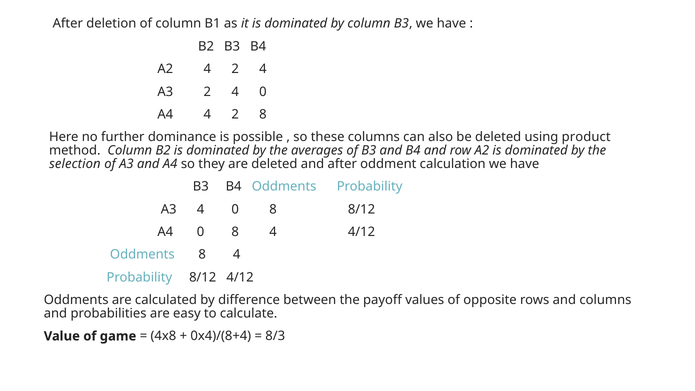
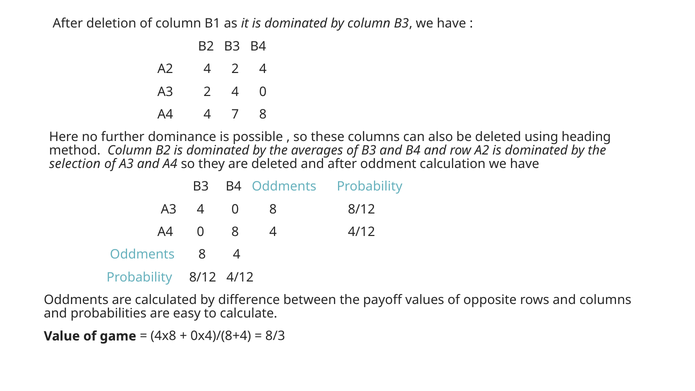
A4 4 2: 2 -> 7 (235, 114)
product: product -> heading (586, 137)
